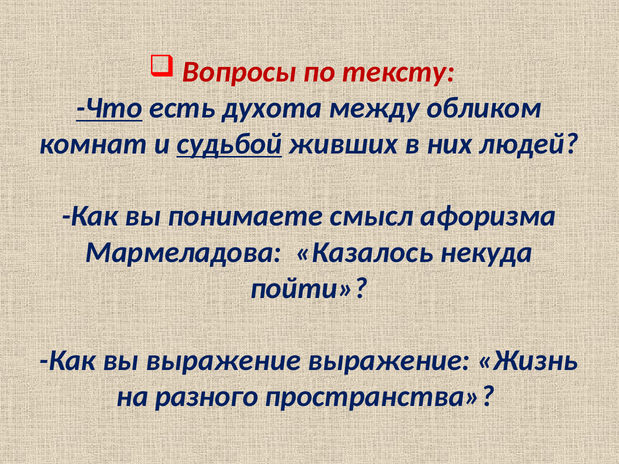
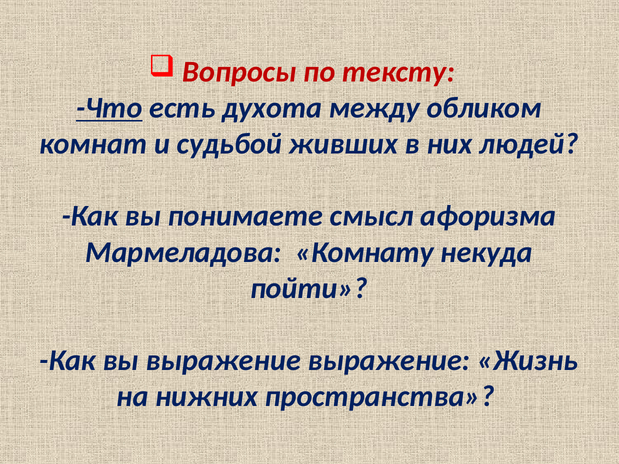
судьбой underline: present -> none (229, 144)
Казалось: Казалось -> Комнату (365, 252)
разного: разного -> нижних (207, 397)
